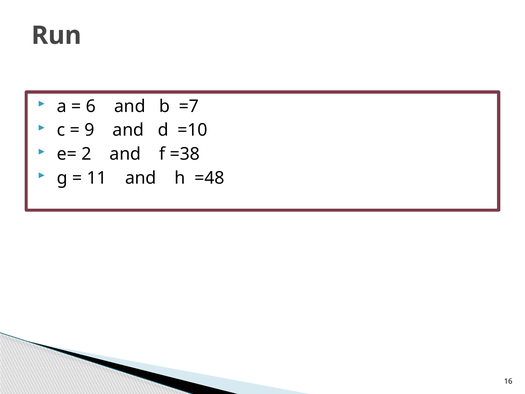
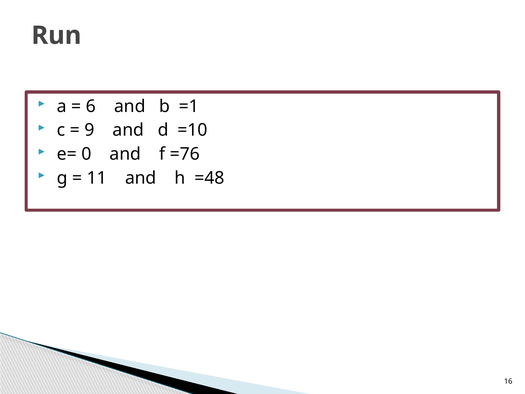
=7: =7 -> =1 (189, 106)
2: 2 -> 0 (86, 154)
=38: =38 -> =76 (185, 154)
